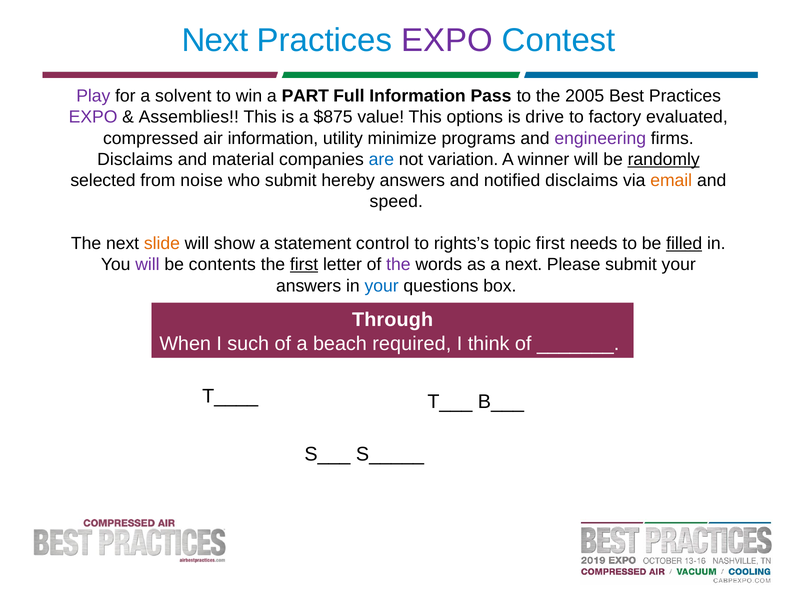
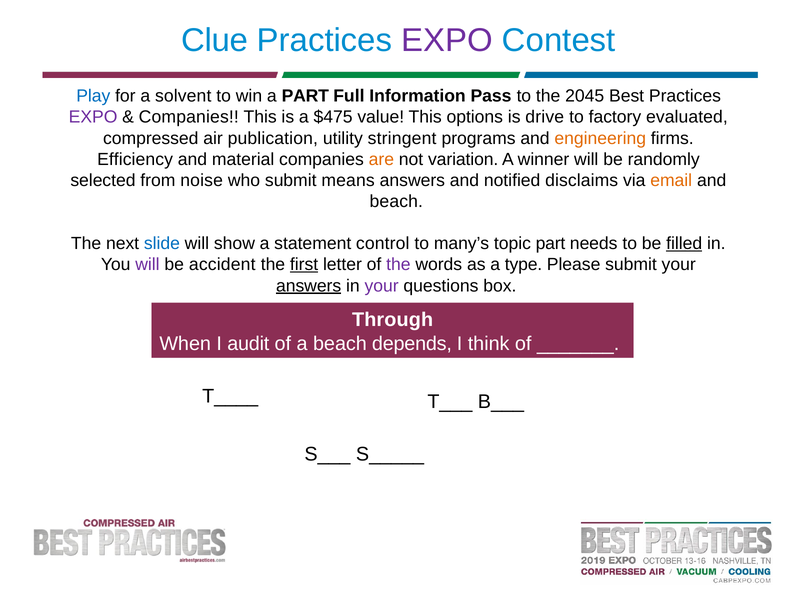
Next: Next -> Clue (215, 41)
Play colour: purple -> blue (93, 96)
2005: 2005 -> 2045 (585, 96)
Assemblies: Assemblies -> Companies (189, 117)
$875: $875 -> $475 (333, 117)
air information: information -> publication (273, 138)
minimize: minimize -> stringent (402, 138)
engineering colour: purple -> orange (600, 138)
Disclaims: Disclaims -> Efficiency (135, 159)
are colour: blue -> orange (381, 159)
randomly underline: present -> none (664, 159)
hereby: hereby -> means (348, 180)
speed: speed -> beach (396, 202)
slide colour: orange -> blue (162, 244)
rights’s: rights’s -> many’s (462, 244)
topic first: first -> part (550, 244)
contents: contents -> accident (222, 265)
a next: next -> type (524, 265)
answers underline: none -> present (309, 286)
your colour: blue -> purple (382, 286)
such: such -> audit (248, 344)
required: required -> depends (412, 344)
